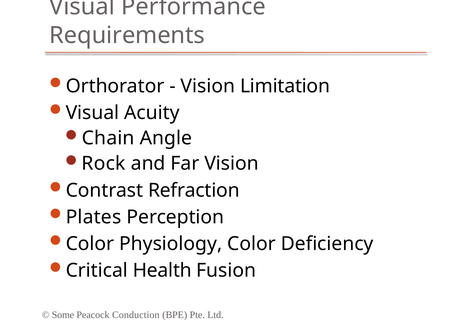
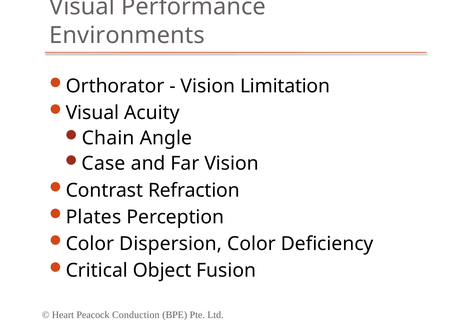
Requirements: Requirements -> Environments (127, 35)
Rock: Rock -> Case (104, 164)
Physiology: Physiology -> Dispersion (171, 244)
Health: Health -> Object (162, 271)
Some: Some -> Heart (63, 316)
